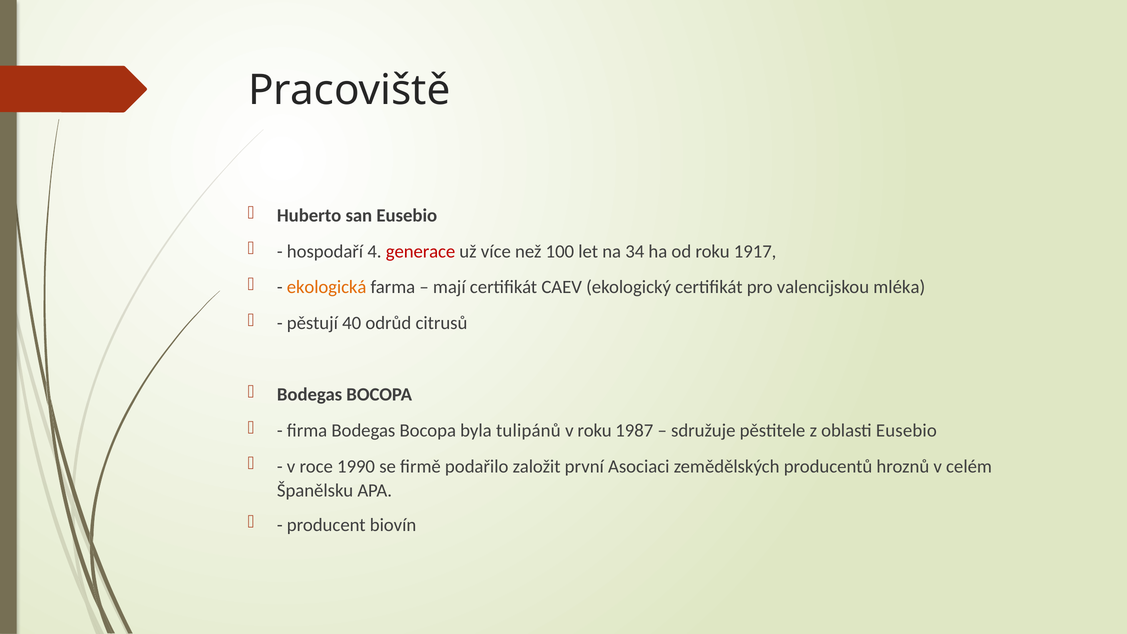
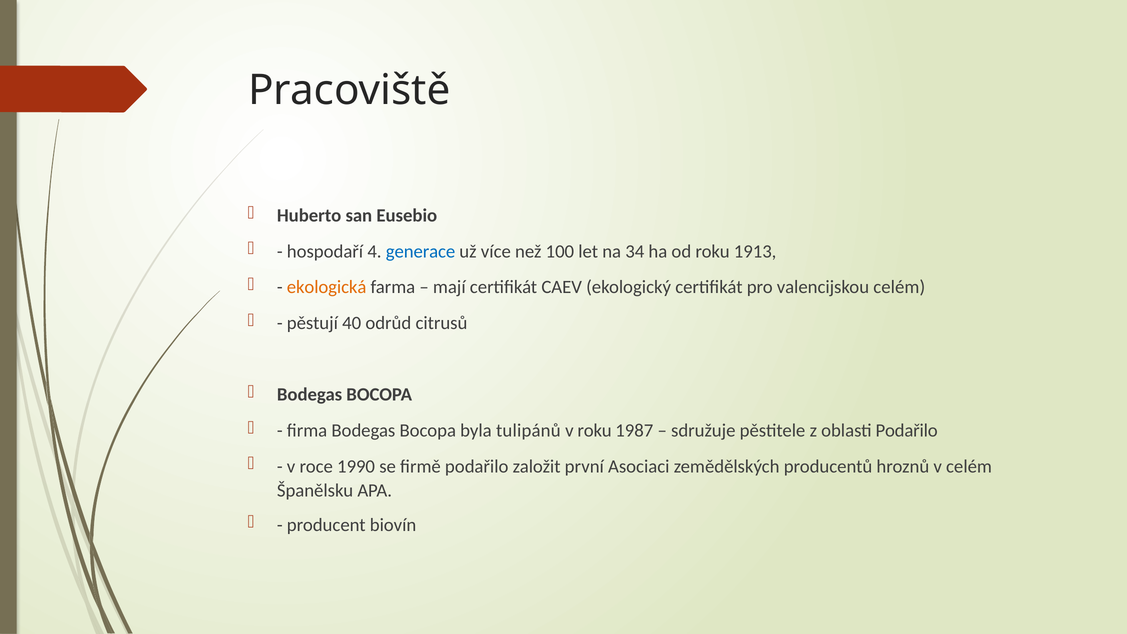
generace colour: red -> blue (421, 251)
1917: 1917 -> 1913 (755, 251)
valencijskou mléka: mléka -> celém (899, 287)
oblasti Eusebio: Eusebio -> Podařilo (907, 431)
